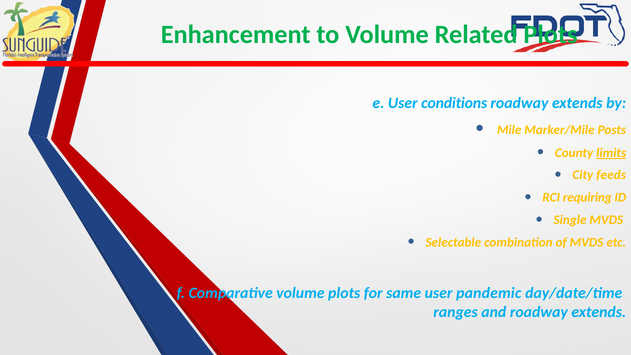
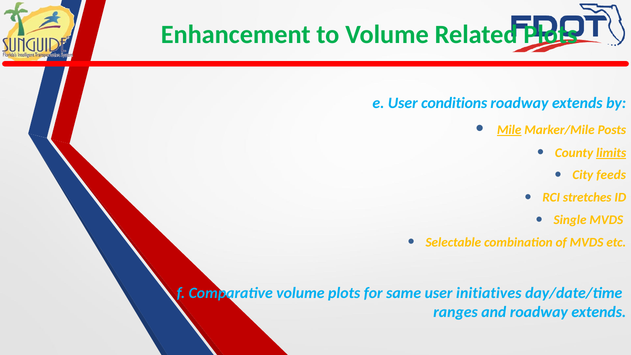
Mile underline: none -> present (509, 130)
requiring: requiring -> stretches (587, 197)
pandemic: pandemic -> initiatives (489, 293)
